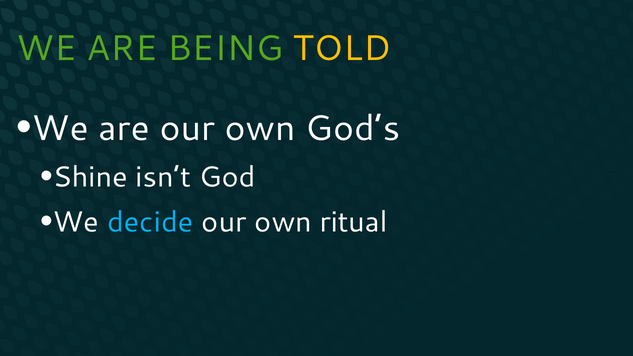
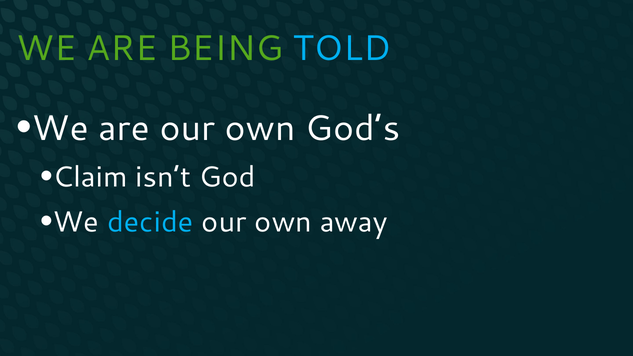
TOLD colour: yellow -> light blue (342, 49)
Shine: Shine -> Claim (90, 177)
ritual: ritual -> away (354, 222)
